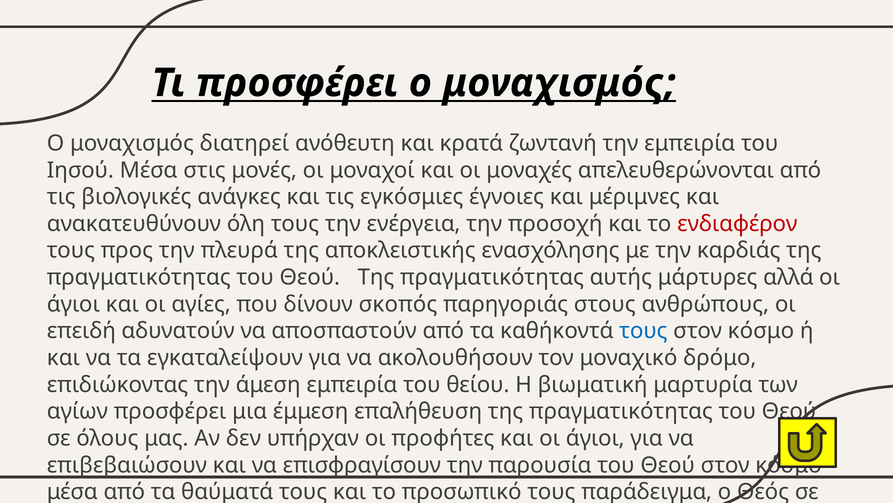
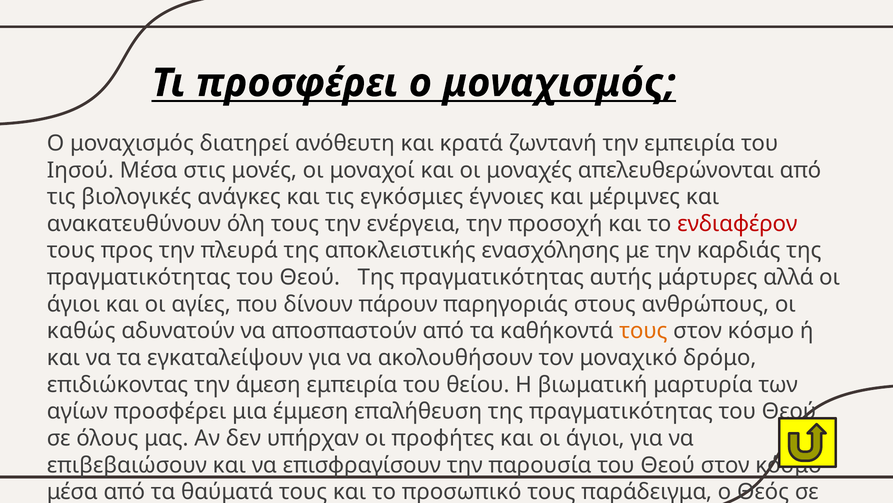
σκοπός: σκοπός -> πάρουν (398, 304)
επειδή: επειδή -> καθώς (81, 331)
τους colour: blue -> orange (643, 331)
